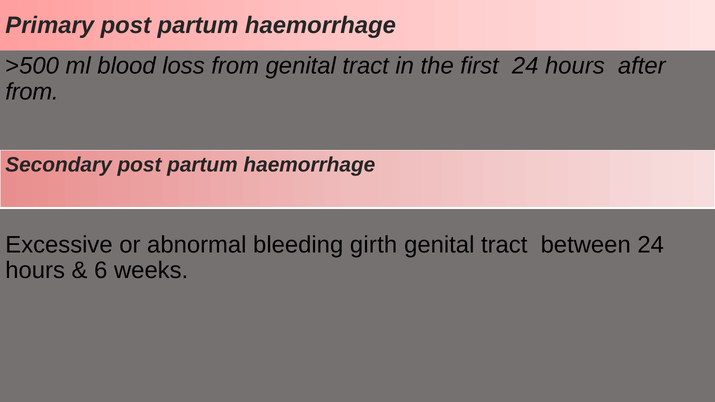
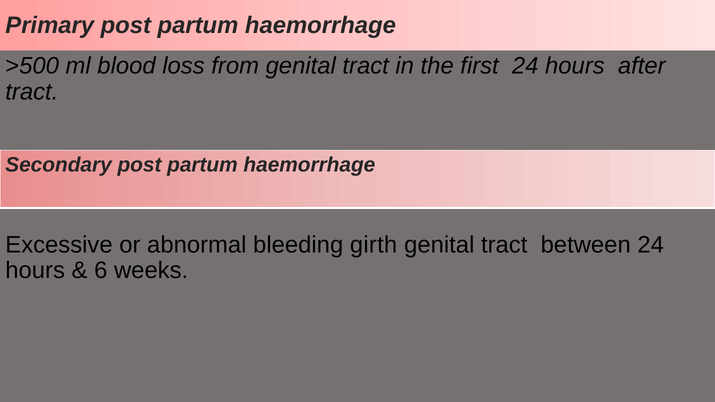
from: from -> tract (32, 92)
